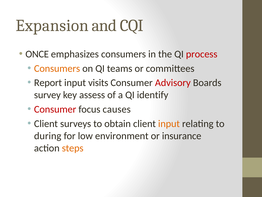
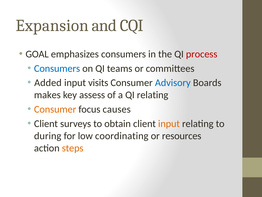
ONCE: ONCE -> GOAL (37, 54)
Consumers colour: orange -> blue (57, 68)
Report: Report -> Added (48, 83)
Advisory colour: red -> blue (173, 83)
survey: survey -> makes (47, 95)
QI identify: identify -> relating (153, 95)
Consumer colour: red -> orange (55, 109)
environment: environment -> coordinating (122, 136)
insurance: insurance -> resources (182, 136)
